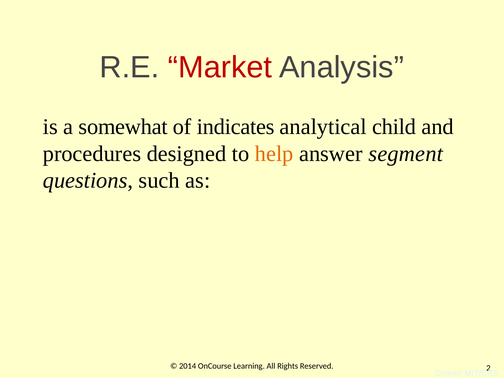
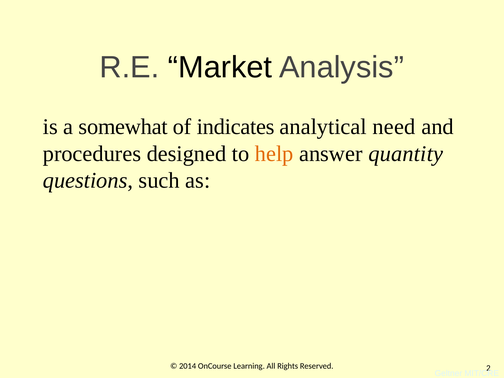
Market colour: red -> black (220, 67)
child: child -> need (394, 127)
segment: segment -> quantity (406, 154)
